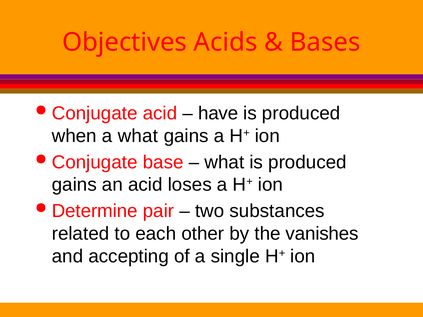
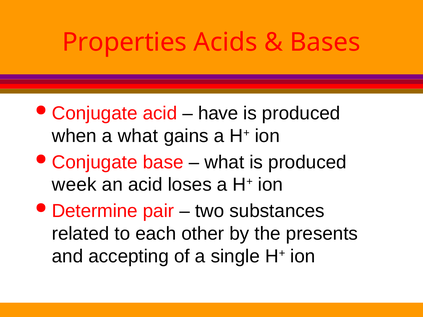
Objectives: Objectives -> Properties (125, 42)
gains: gains -> week (74, 185)
vanishes: vanishes -> presents (322, 234)
